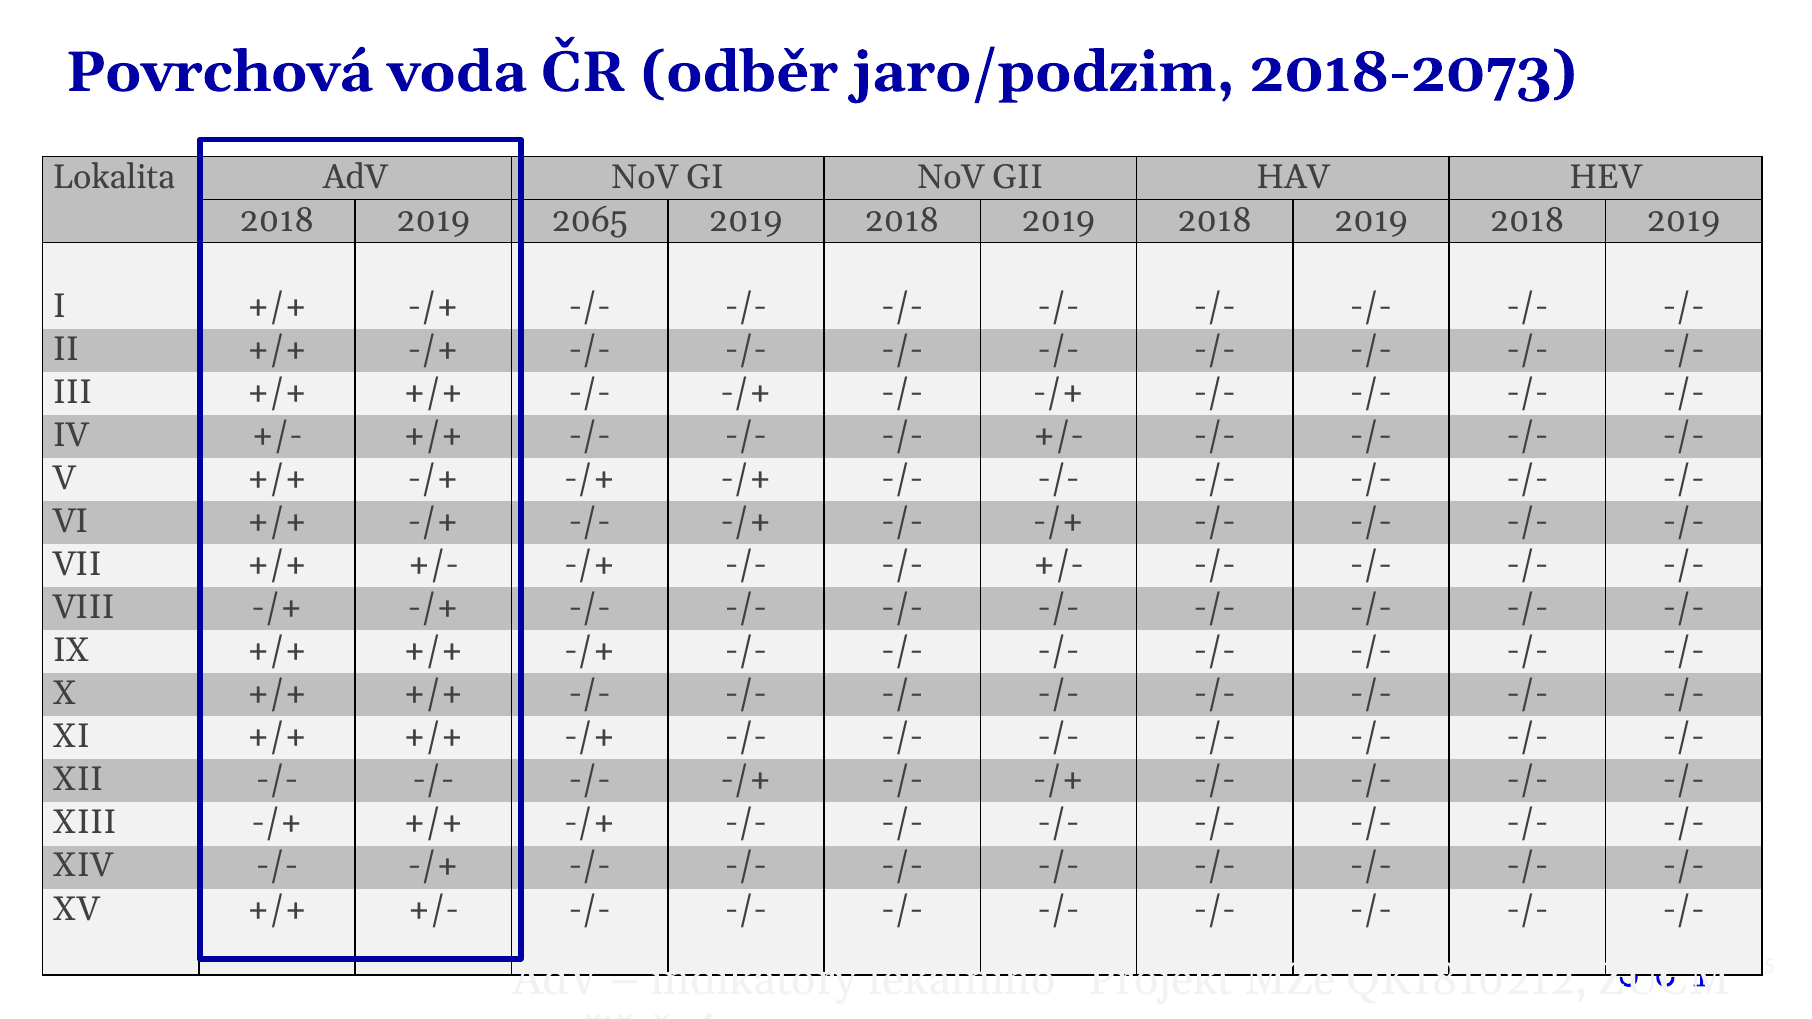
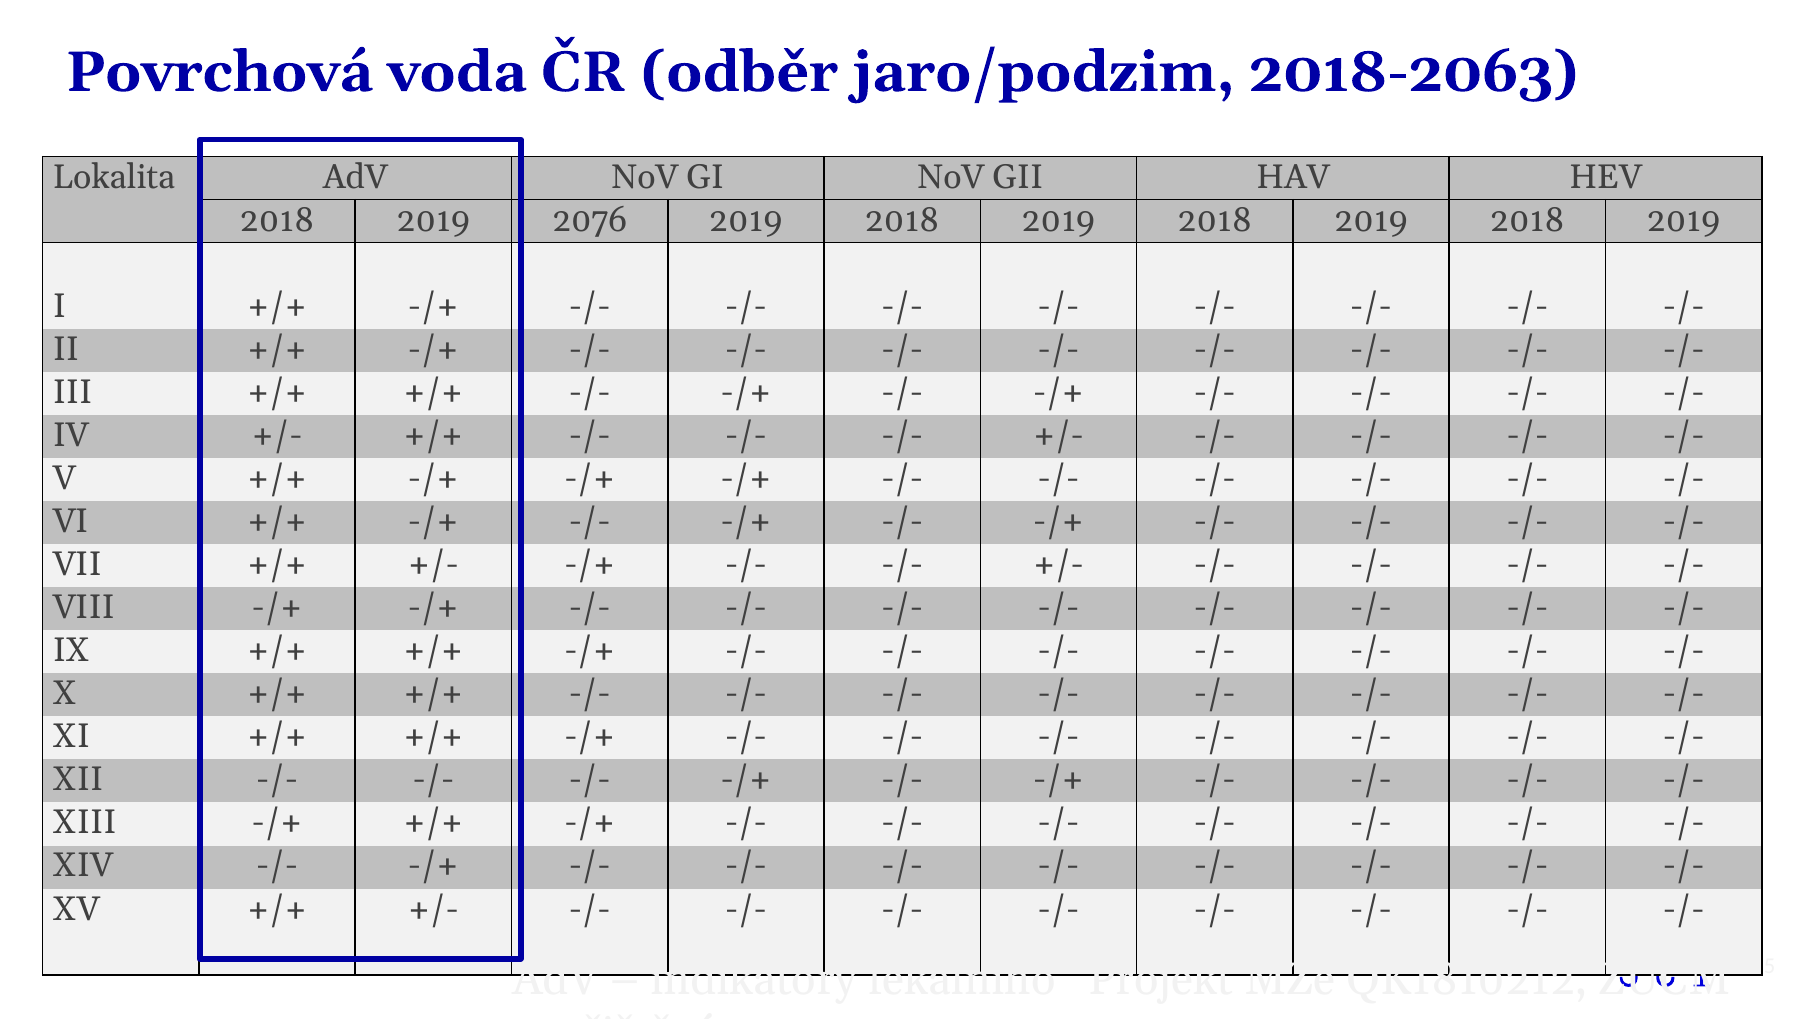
2018-2073: 2018-2073 -> 2018-2063 (1413, 72)
2065: 2065 -> 2076 (590, 220)
